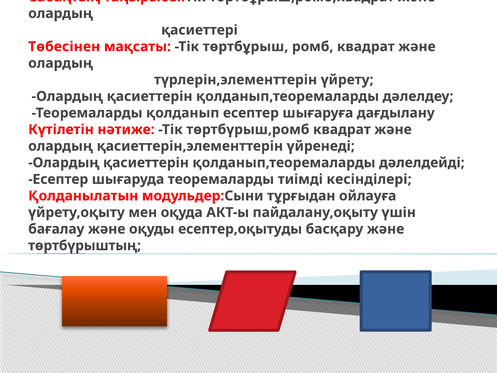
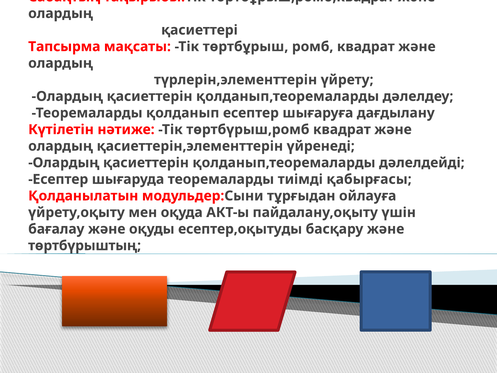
Төбесінен: Төбесінен -> Тапсырма (64, 47)
кесінділері: кесінділері -> қабырғасы (369, 179)
